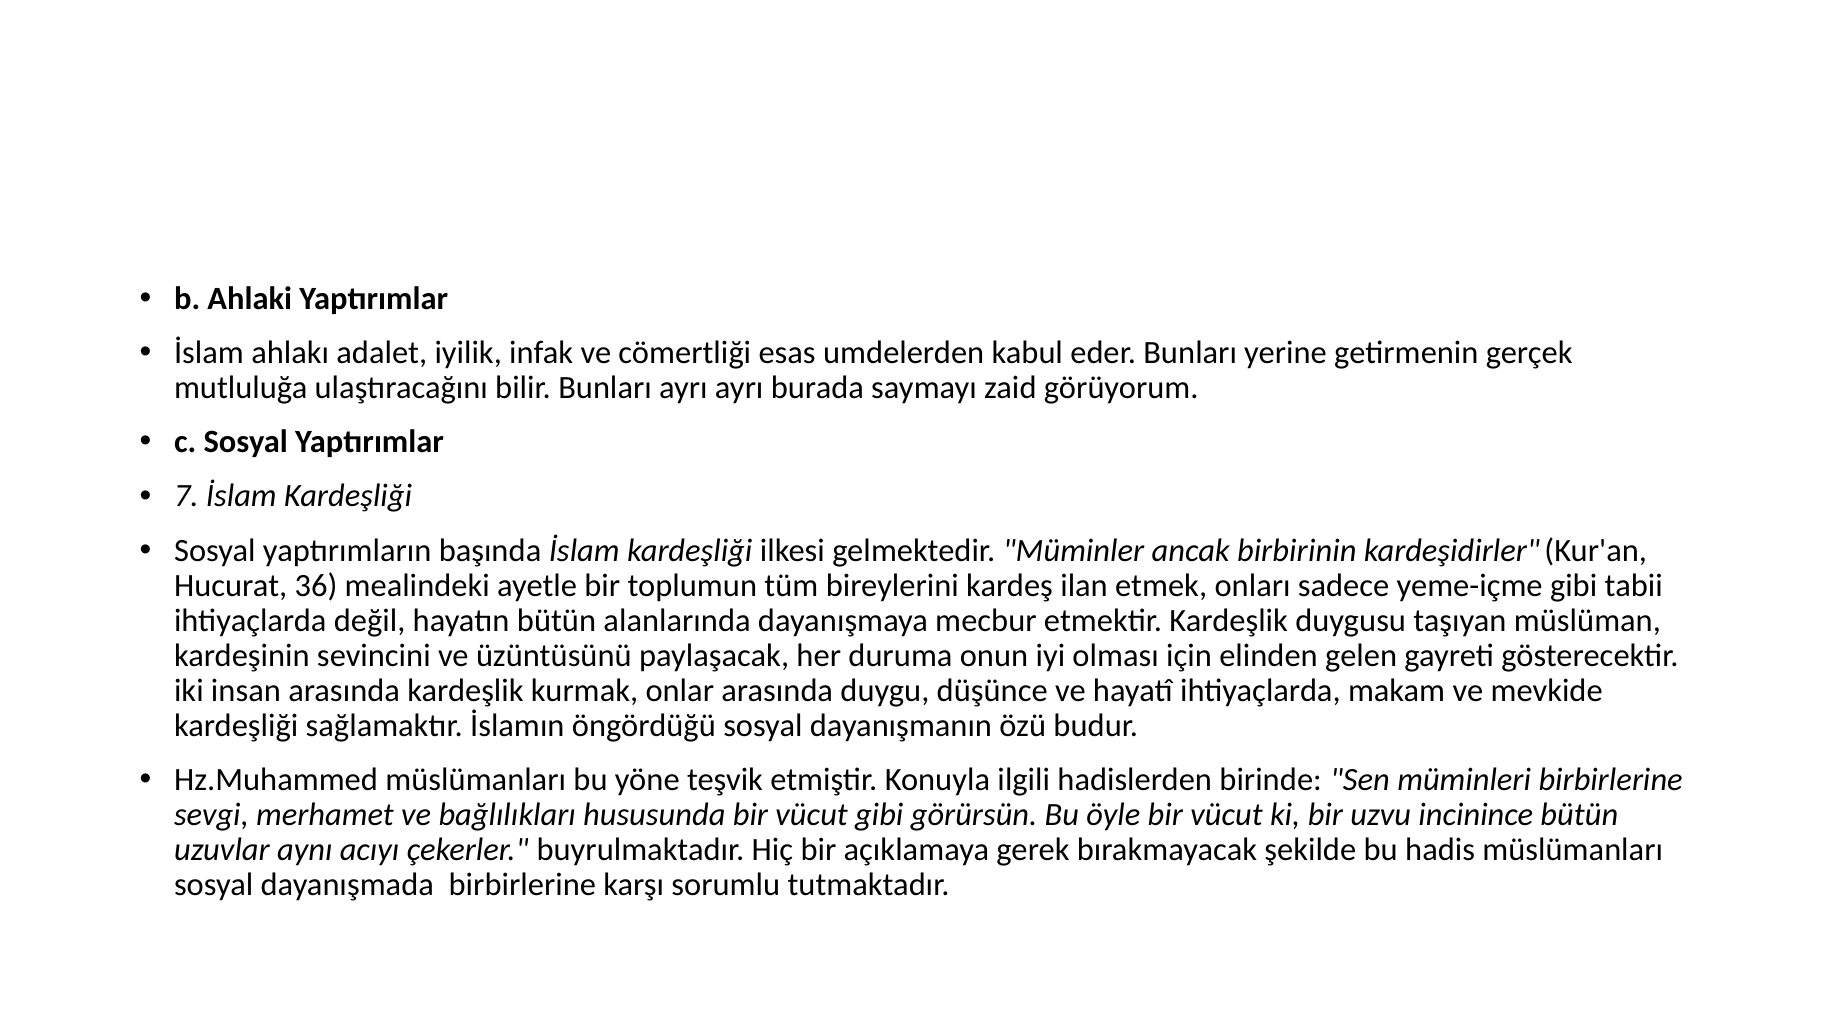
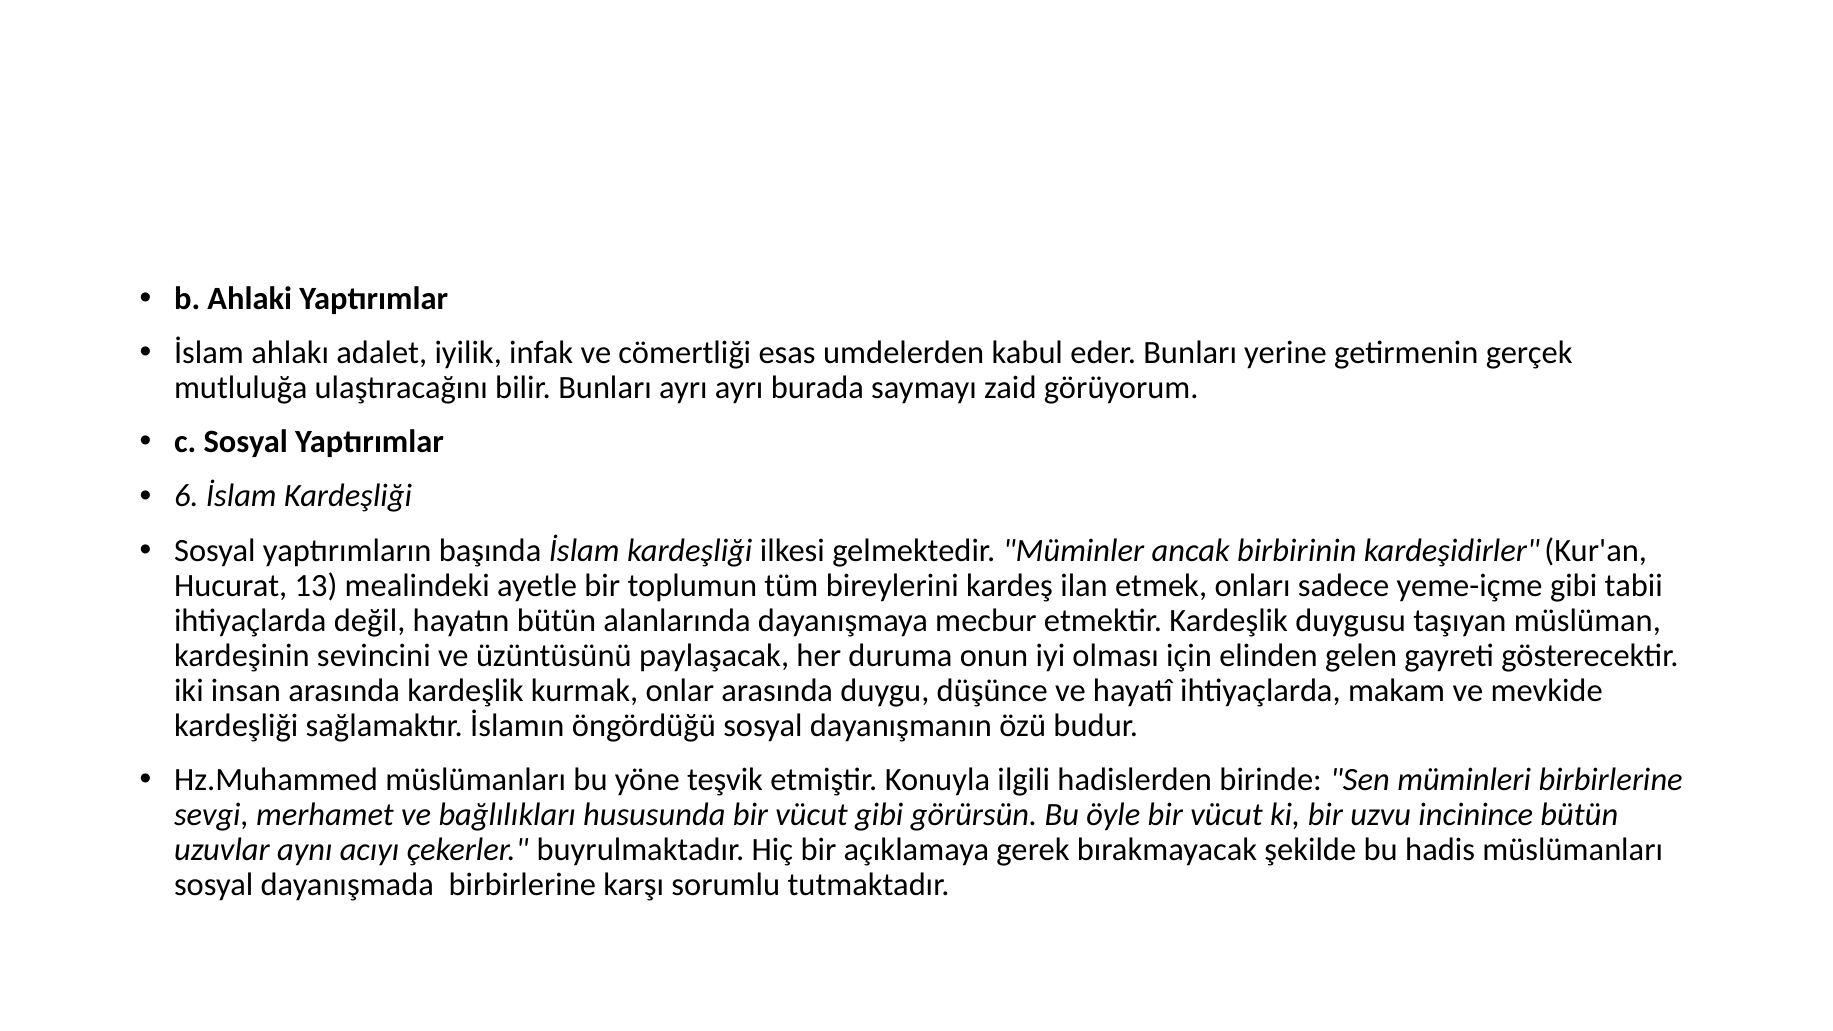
7: 7 -> 6 (186, 496)
36: 36 -> 13 (316, 586)
